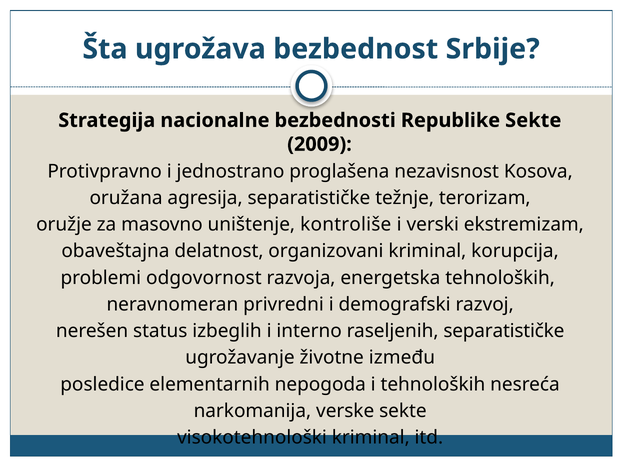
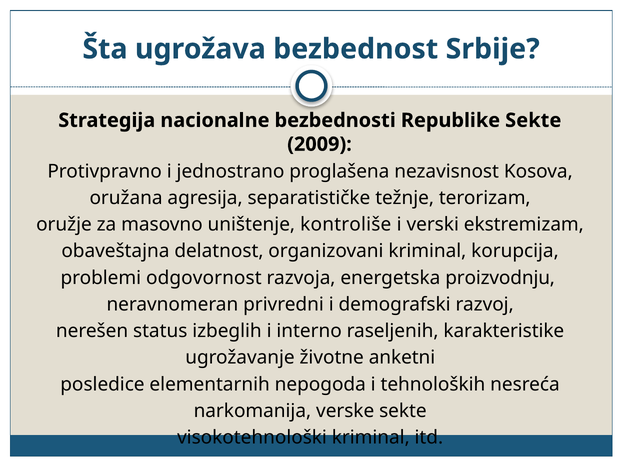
energetska tehnoloških: tehnoloških -> proizvodnju (500, 278)
raseljenih separatističke: separatističke -> karakteristike (504, 331)
između: između -> anketni (402, 358)
